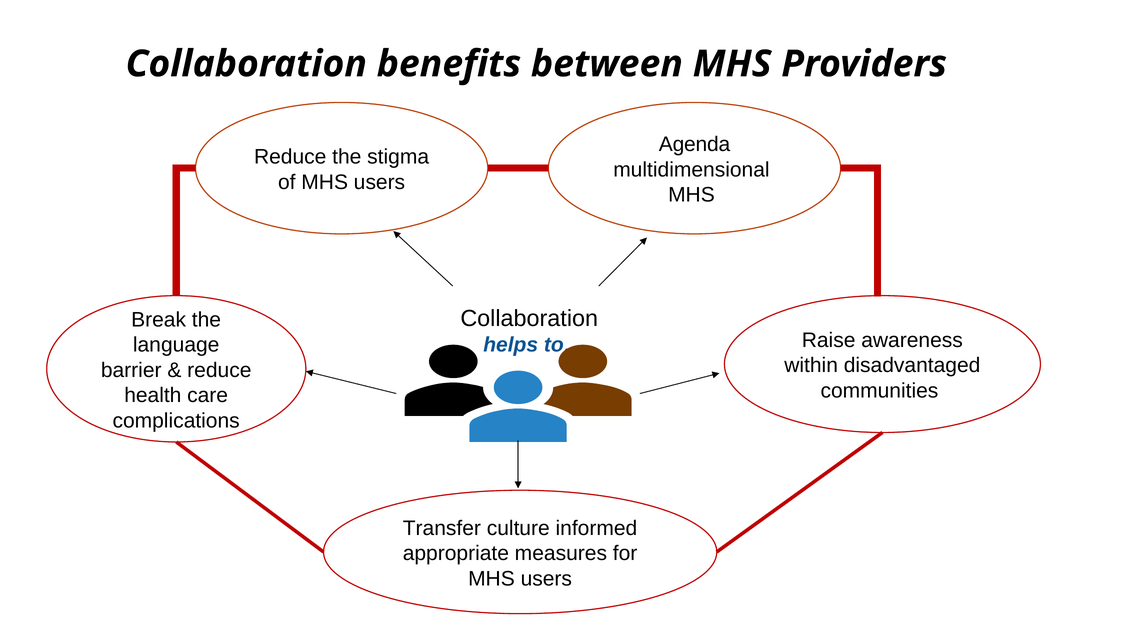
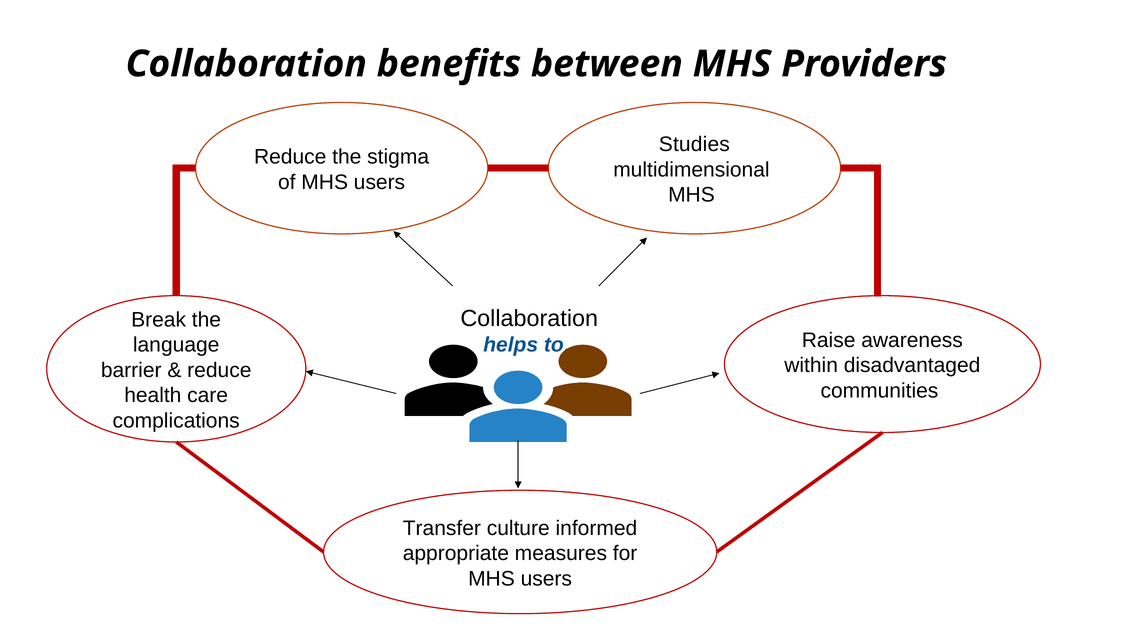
Agenda: Agenda -> Studies (694, 145)
